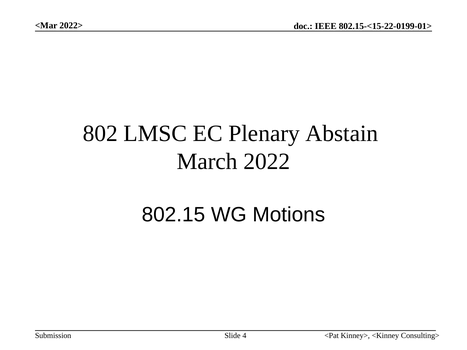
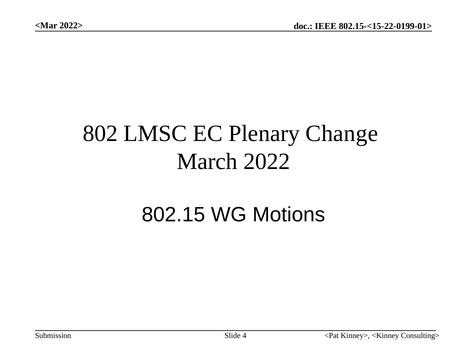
Abstain: Abstain -> Change (342, 134)
